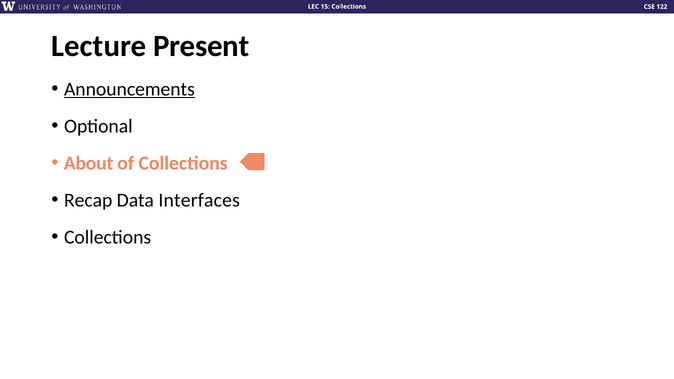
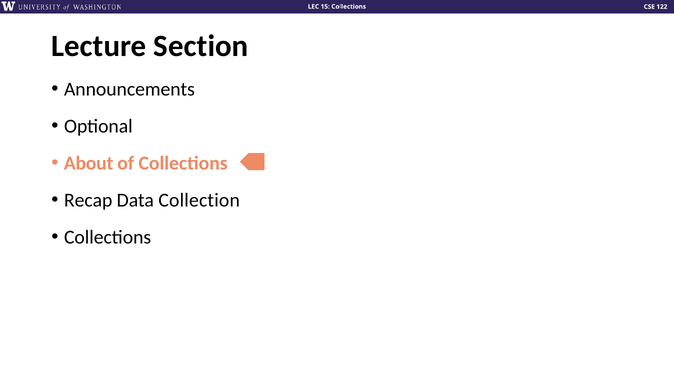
Present: Present -> Section (201, 46)
Announcements underline: present -> none (129, 89)
Interfaces: Interfaces -> Collection (199, 200)
